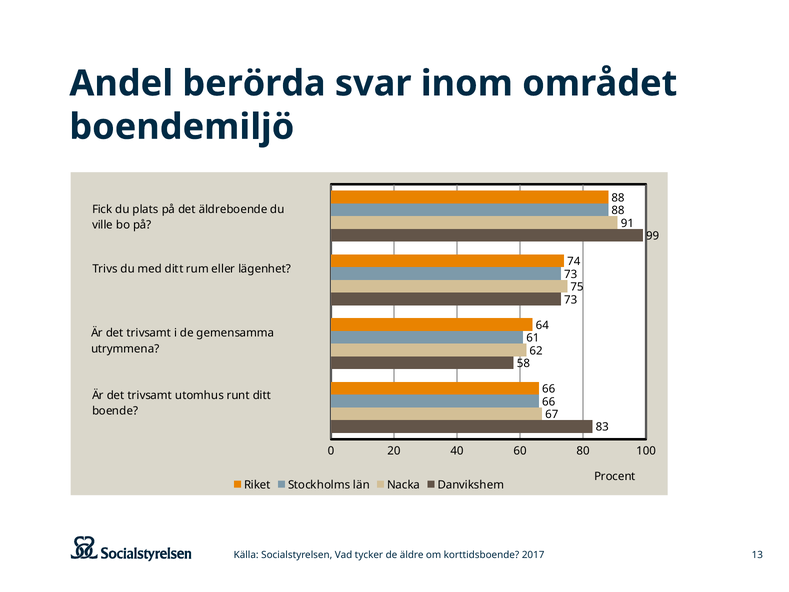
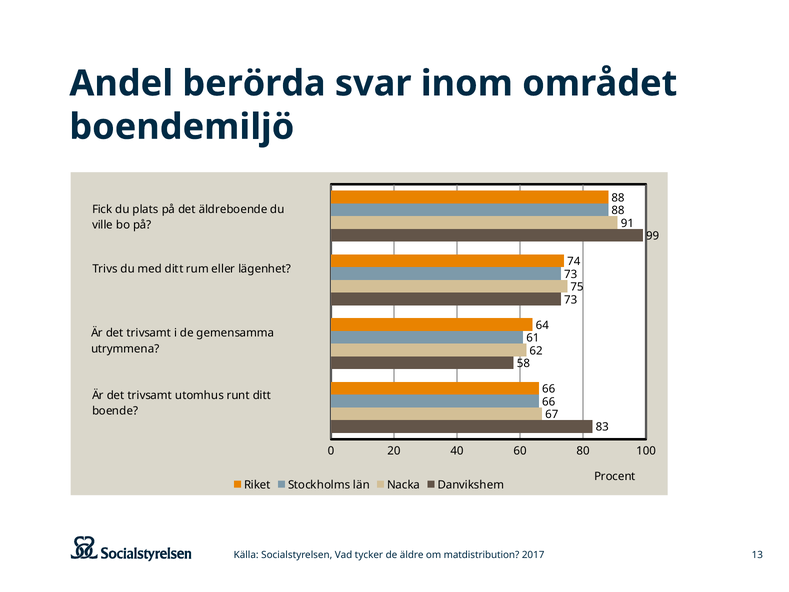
korttidsboende: korttidsboende -> matdistribution (482, 555)
